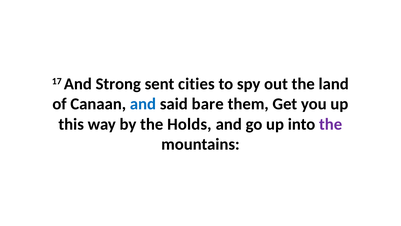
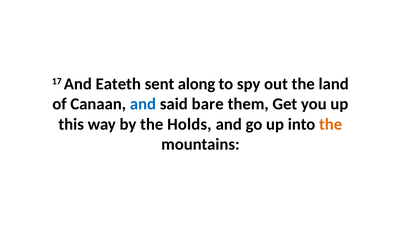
Strong: Strong -> Eateth (118, 84)
cities: cities -> along (197, 84)
the colour: purple -> orange (331, 124)
